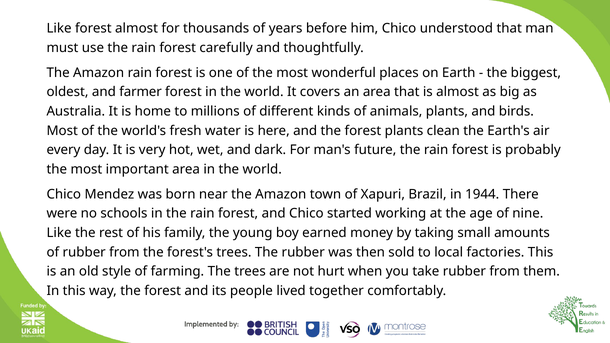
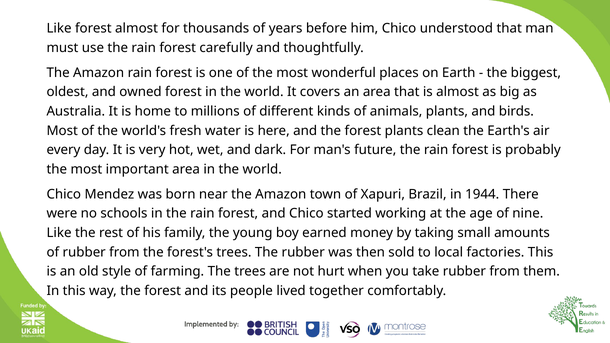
farmer: farmer -> owned (141, 92)
